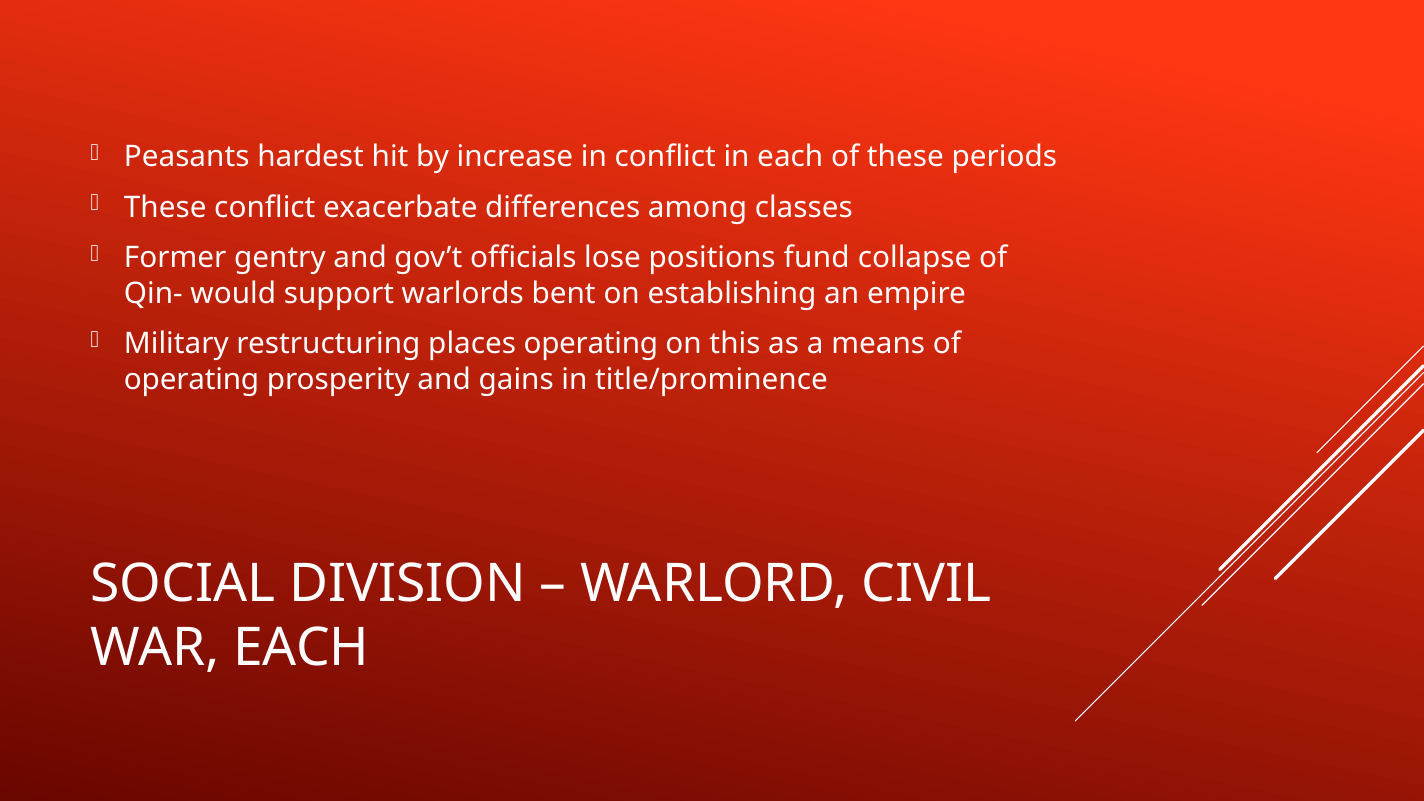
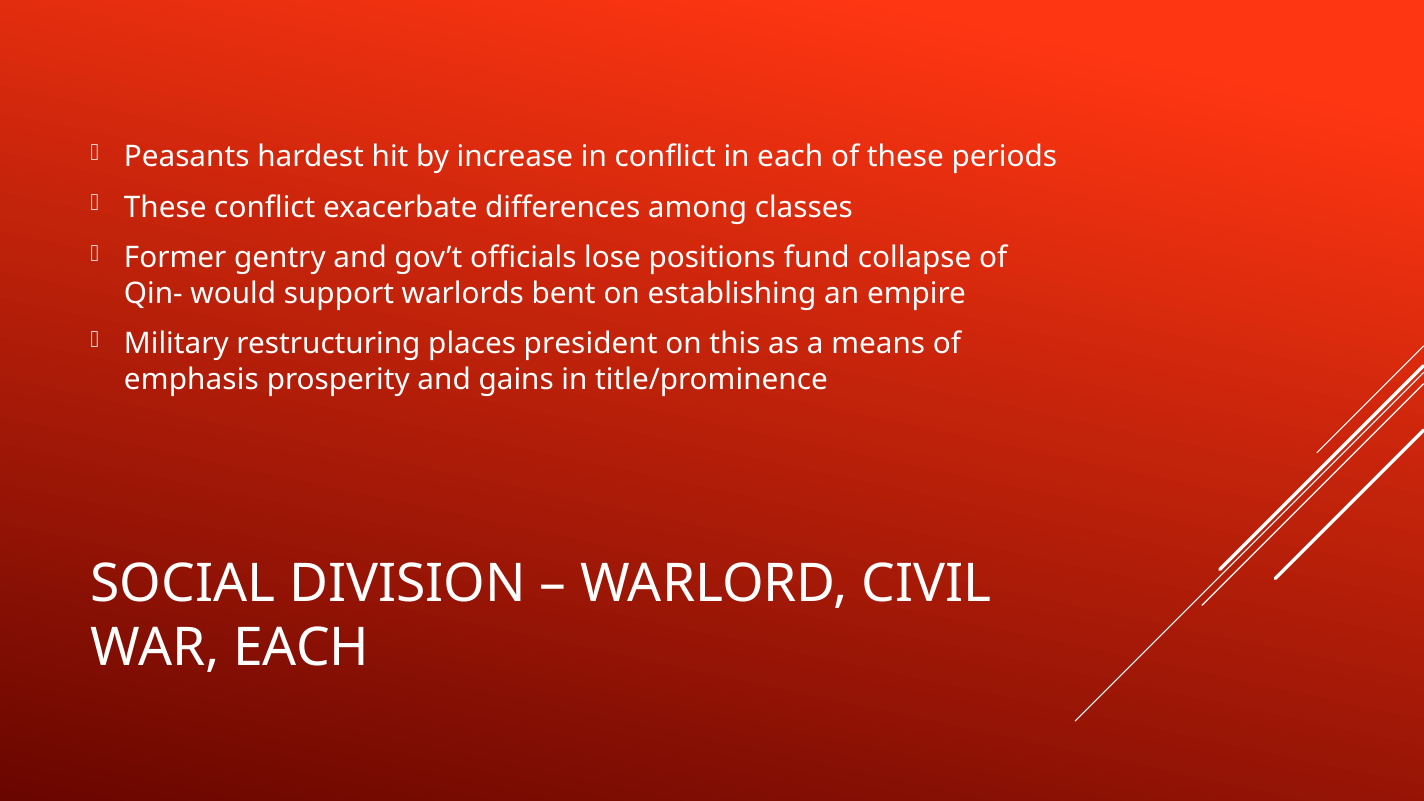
places operating: operating -> president (591, 344)
operating: operating -> emphasis (191, 379)
